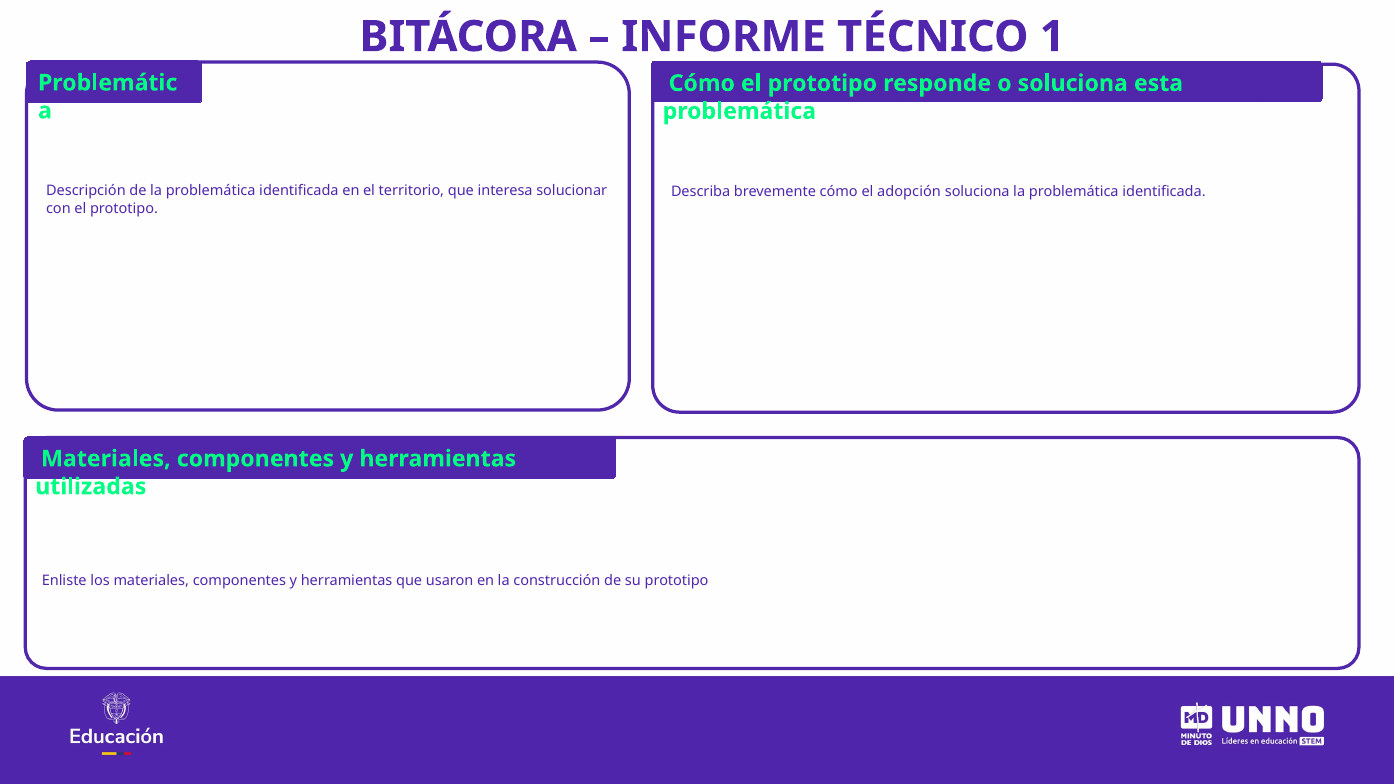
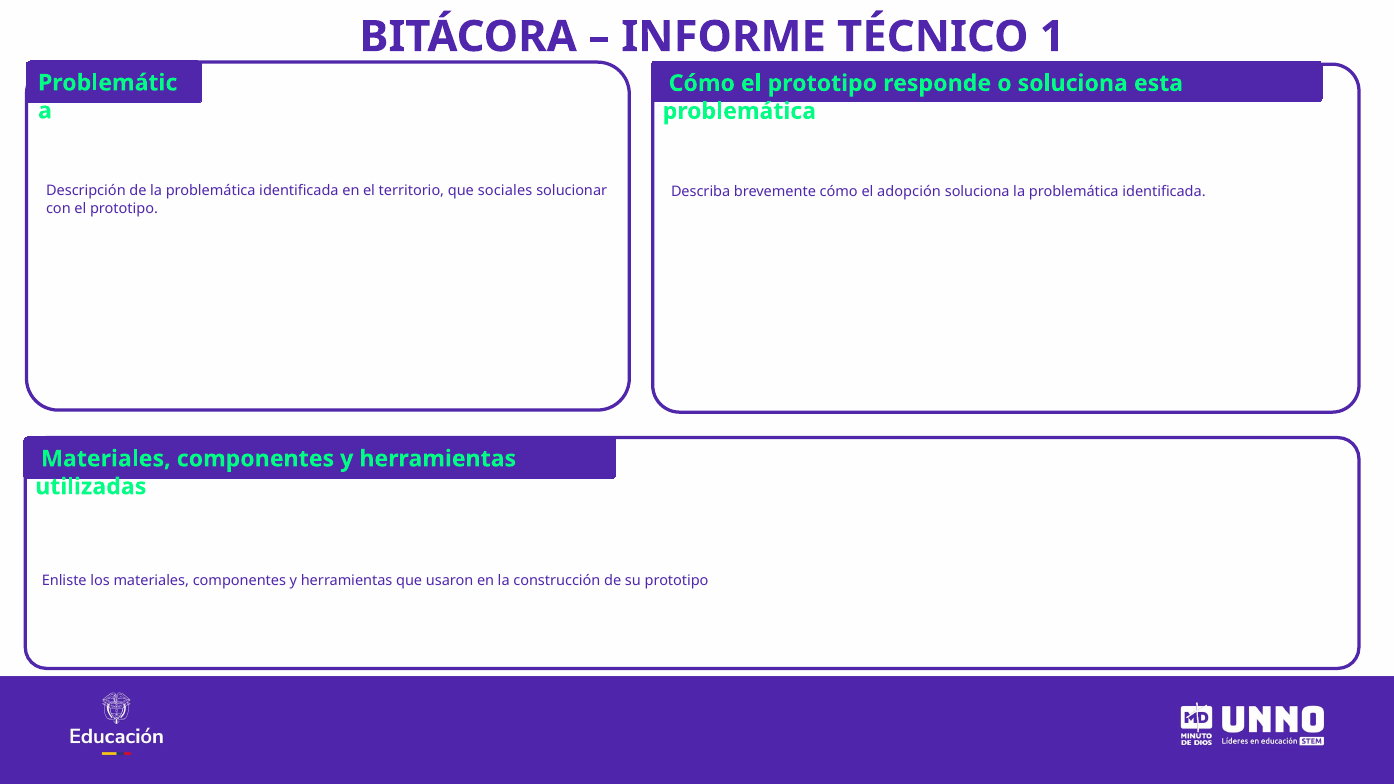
interesa: interesa -> sociales (505, 191)
